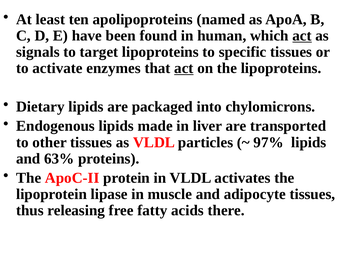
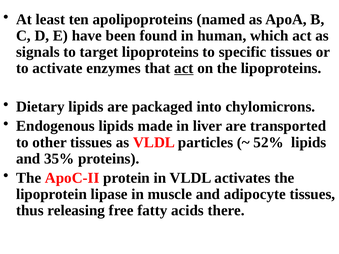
act underline: present -> none (302, 36)
97%: 97% -> 52% (269, 142)
63%: 63% -> 35% (59, 159)
